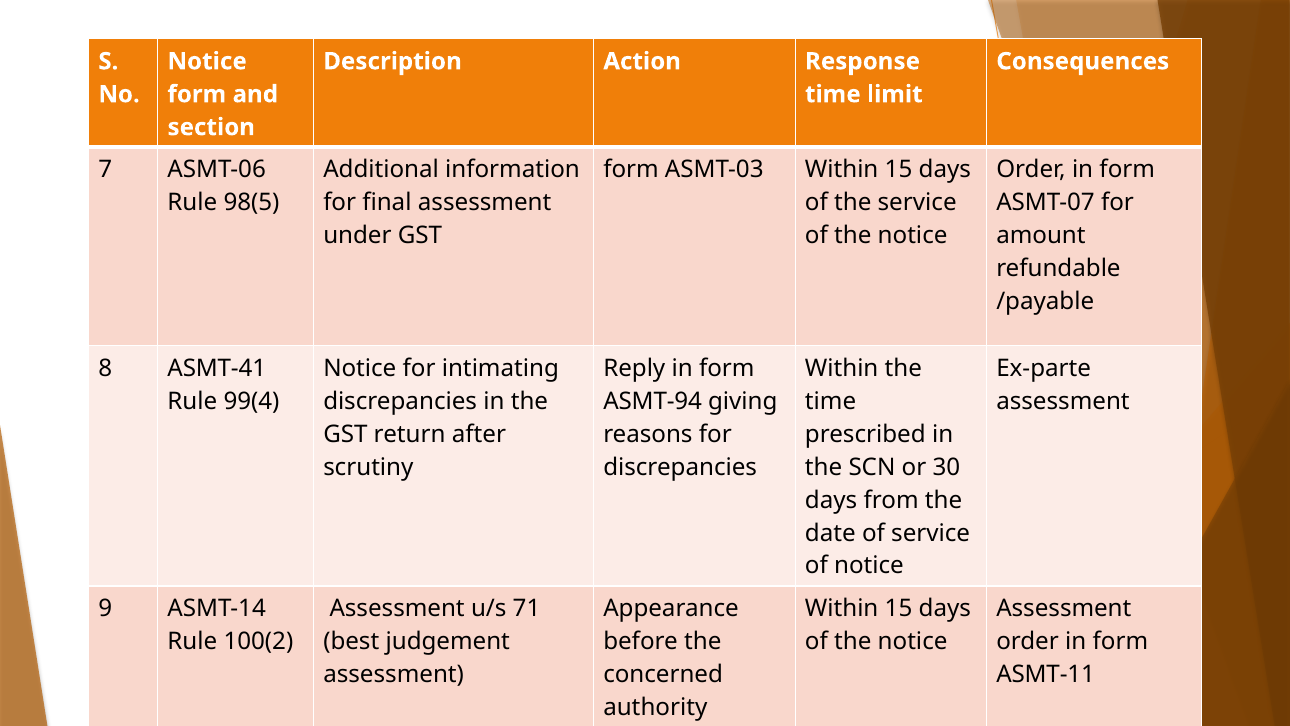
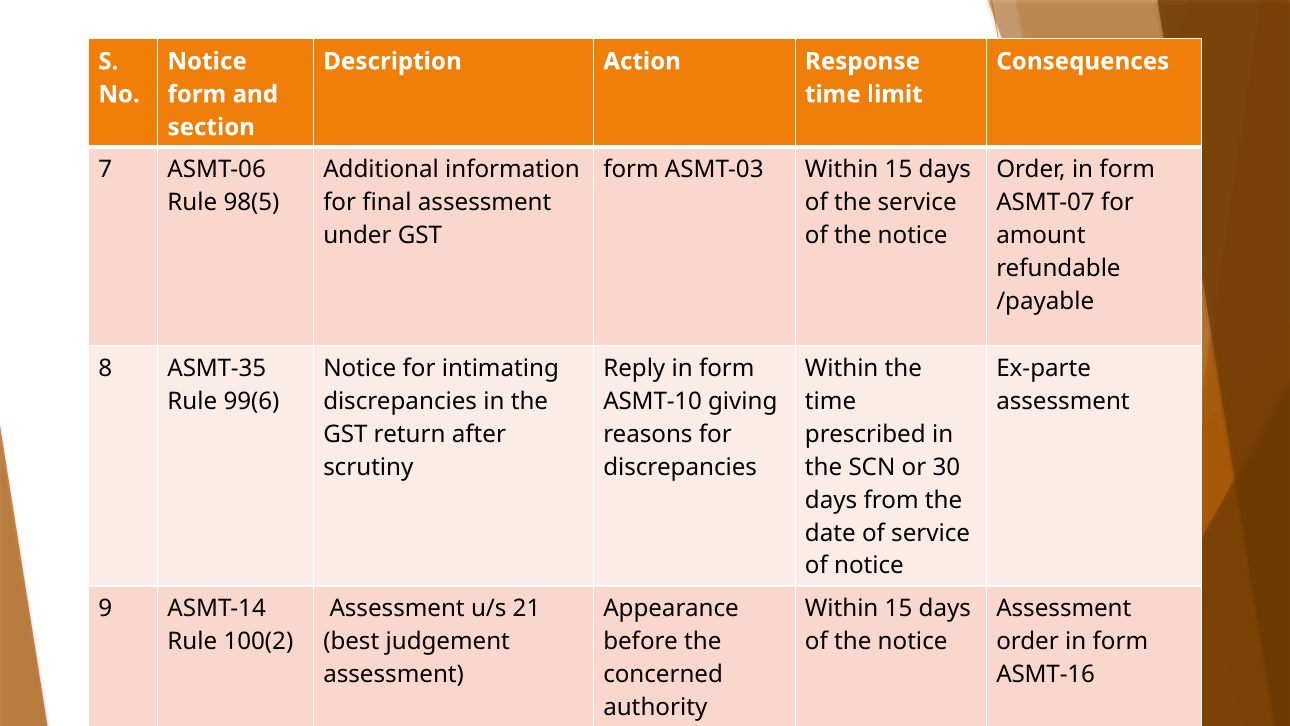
ASMT-41: ASMT-41 -> ASMT-35 (217, 368)
99(4: 99(4 -> 99(6 (252, 401)
ASMT-94: ASMT-94 -> ASMT-10 (653, 401)
71: 71 -> 21 (527, 608)
ASMT-11: ASMT-11 -> ASMT-16 (1046, 674)
